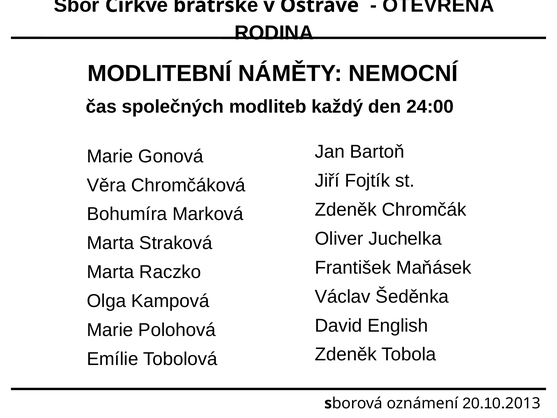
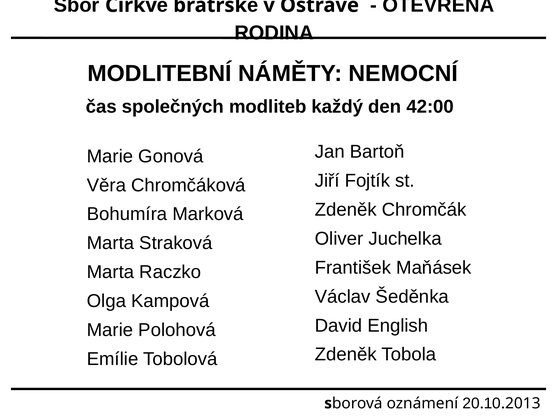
24:00: 24:00 -> 42:00 (430, 107)
